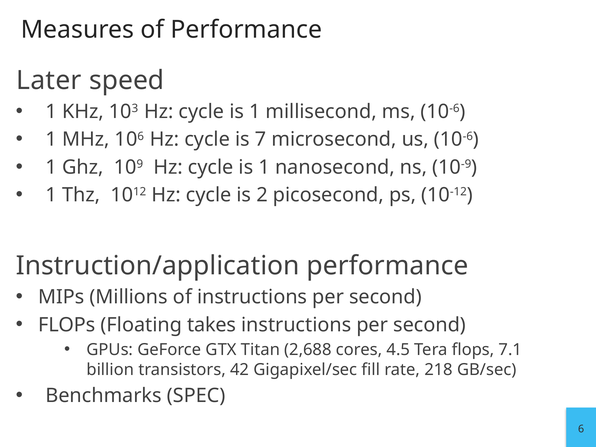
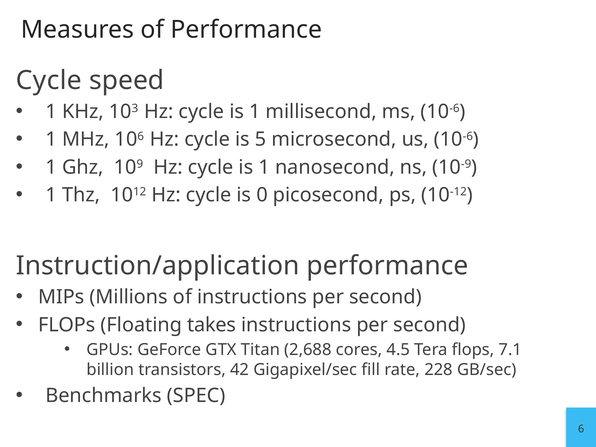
Later: Later -> Cycle (49, 80)
7: 7 -> 5 (261, 139)
2: 2 -> 0 (262, 195)
218: 218 -> 228 (439, 370)
